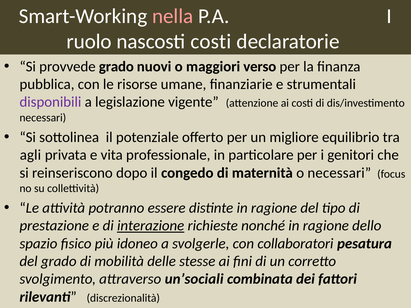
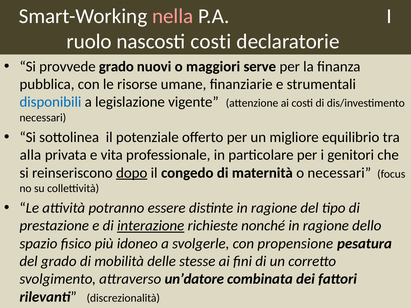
verso: verso -> serve (260, 67)
disponibili colour: purple -> blue (50, 102)
agli: agli -> alla (30, 155)
dopo underline: none -> present (132, 173)
collaboratori: collaboratori -> propensione (295, 244)
un’sociali: un’sociali -> un’datore (194, 279)
